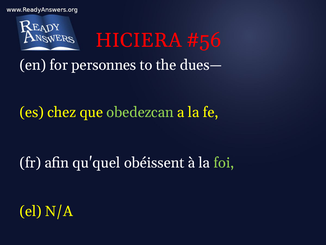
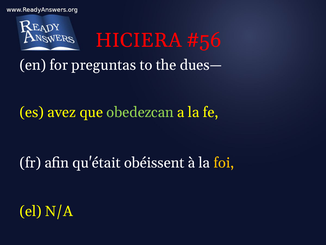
personnes: personnes -> preguntas (104, 65)
chez: chez -> avez (62, 112)
qu'quel: qu'quel -> qu'était (96, 162)
foi colour: light green -> yellow (224, 162)
